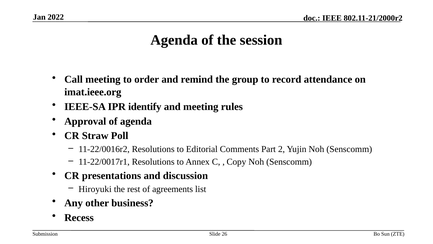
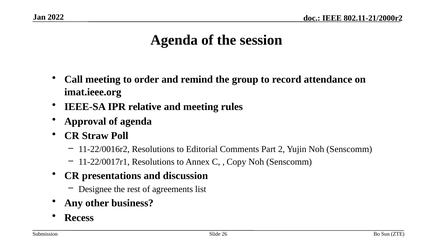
identify: identify -> relative (145, 106)
Hiroyuki: Hiroyuki -> Designee (95, 189)
